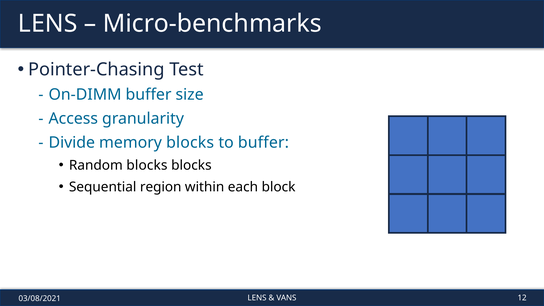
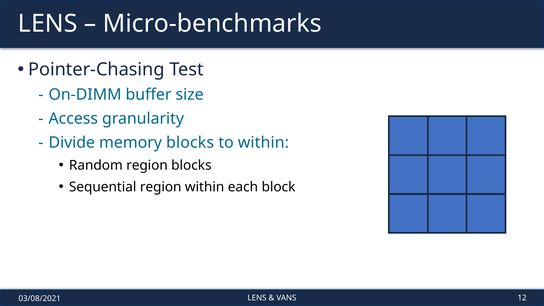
to buffer: buffer -> within (263, 143)
Random blocks: blocks -> region (147, 165)
